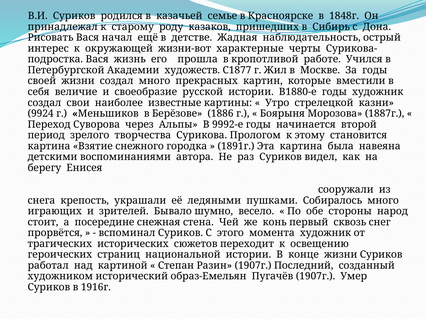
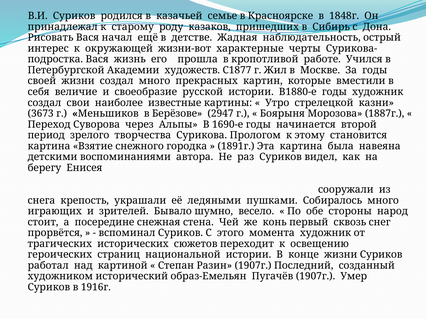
9924: 9924 -> 3673 (41, 114)
1886: 1886 -> 2947 (220, 114)
9992-е: 9992-е -> 1690-е (228, 125)
